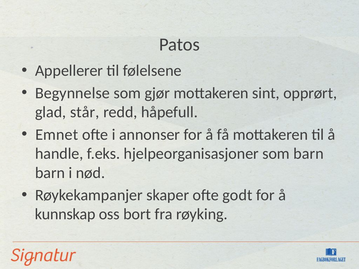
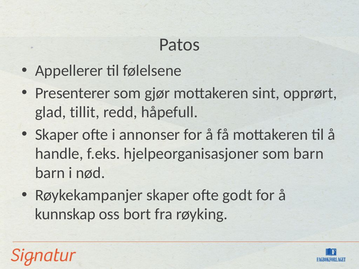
Begynnelse: Begynnelse -> Presenterer (73, 93)
står: står -> tillit (85, 112)
Emnet: Emnet -> Skaper (57, 135)
